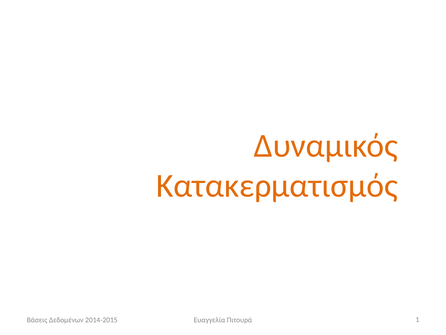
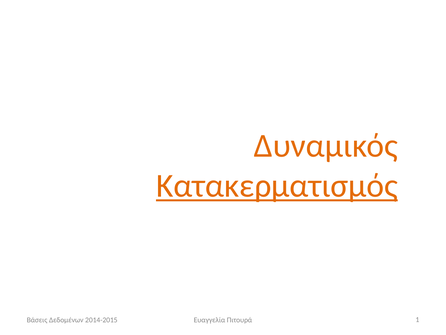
Κατακερματισμός underline: none -> present (277, 186)
